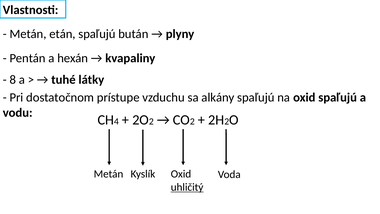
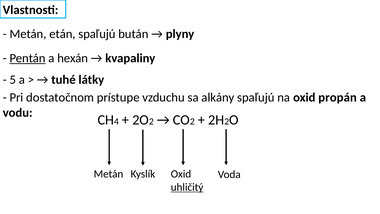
Pentán underline: none -> present (28, 58)
8: 8 -> 5 (13, 80)
oxid spaľujú: spaľujú -> propán (338, 97)
